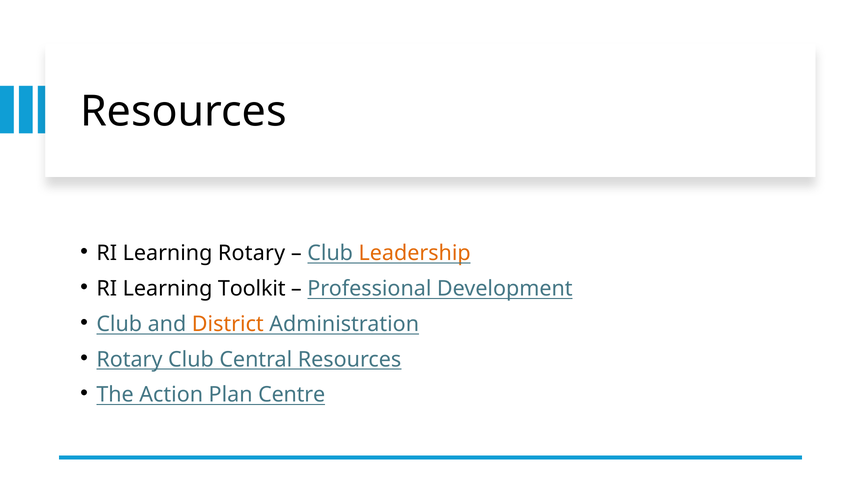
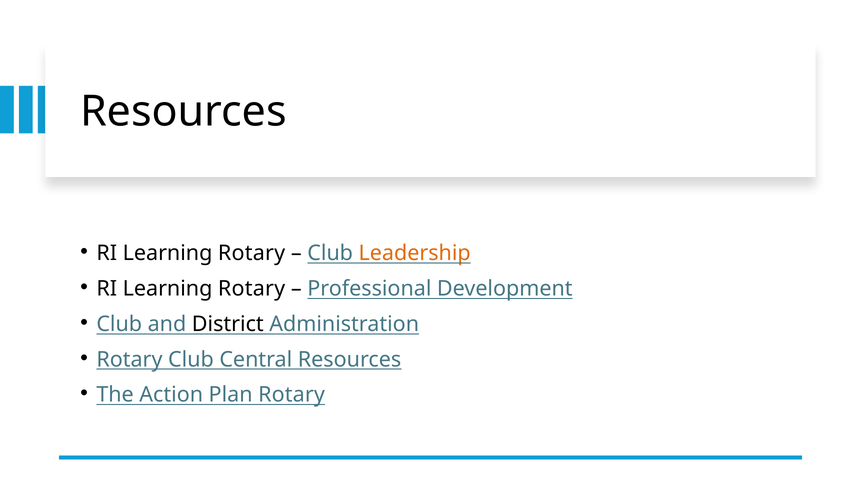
Toolkit: Toolkit -> Rotary (252, 289)
District colour: orange -> black (228, 324)
Plan Centre: Centre -> Rotary (292, 395)
